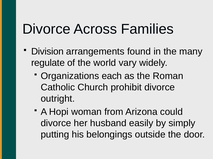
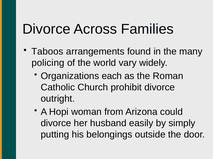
Division: Division -> Taboos (47, 52)
regulate: regulate -> policing (48, 63)
